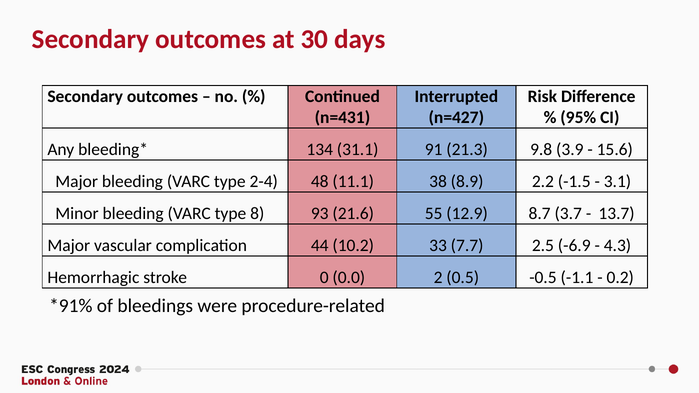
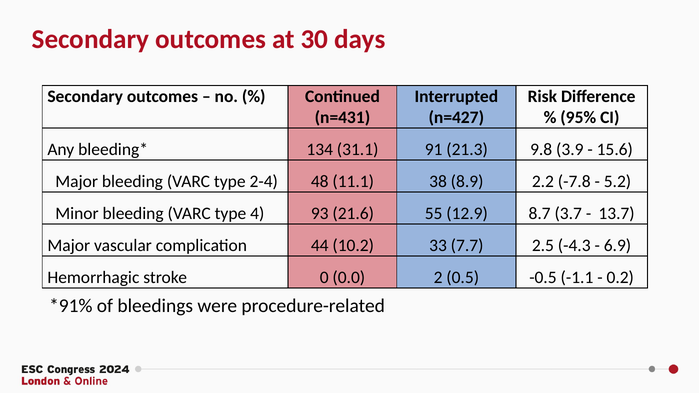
-1.5: -1.5 -> -7.8 (574, 182)
3.1: 3.1 -> 5.2 (617, 182)
8: 8 -> 4 (257, 214)
-6.9: -6.9 -> -4.3 (574, 246)
4.3: 4.3 -> 6.9 (617, 246)
